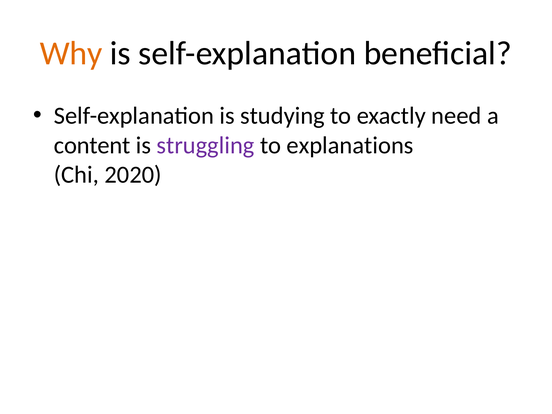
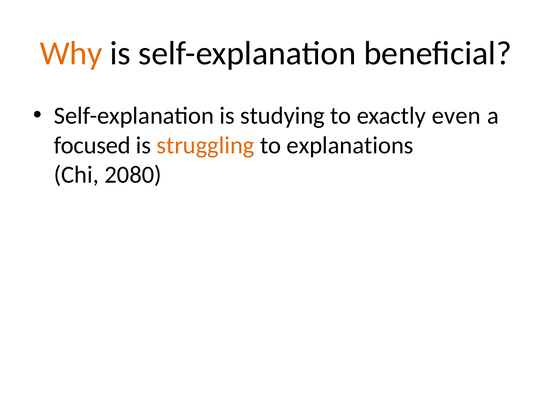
need: need -> even (456, 116)
content: content -> focused (92, 145)
struggling colour: purple -> orange (206, 145)
2020: 2020 -> 2080 (133, 175)
